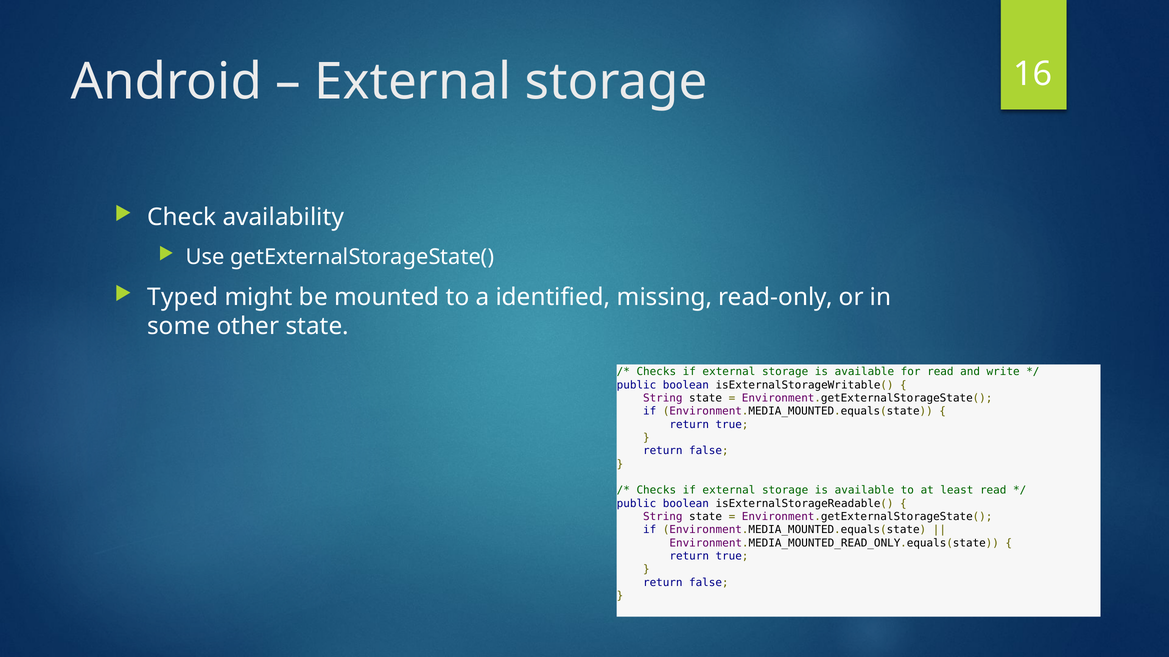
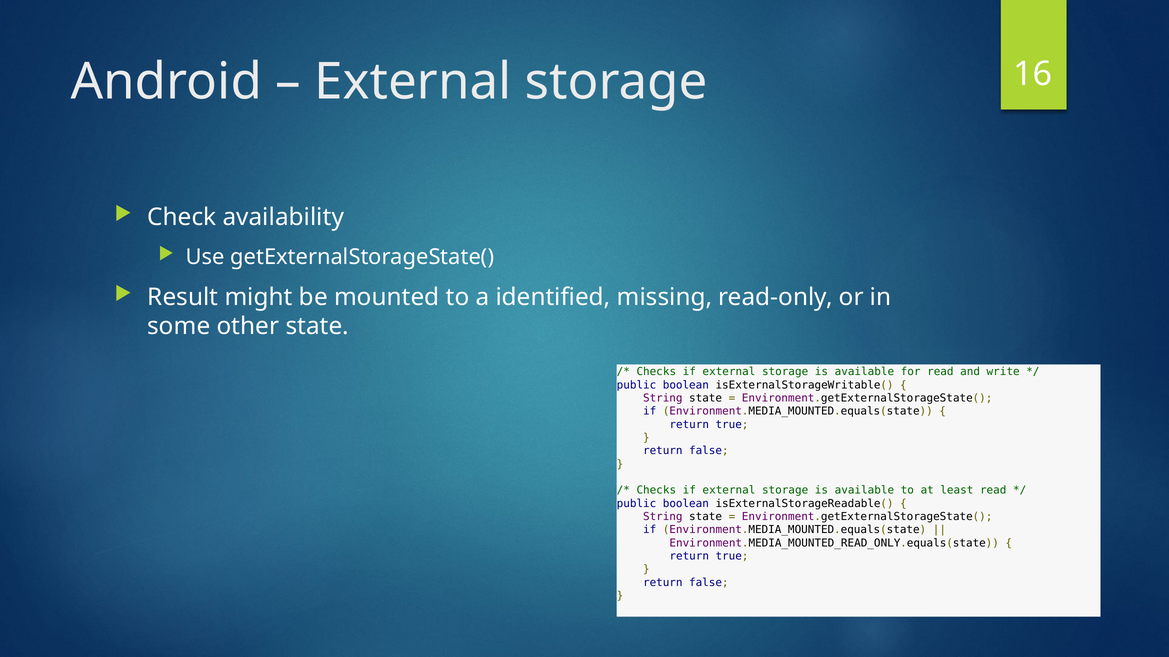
Typed: Typed -> Result (183, 297)
